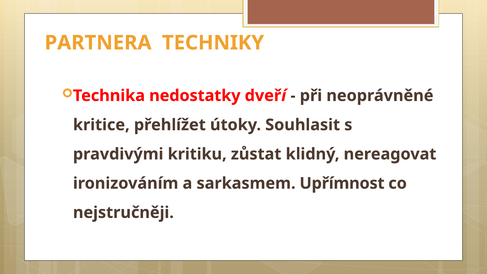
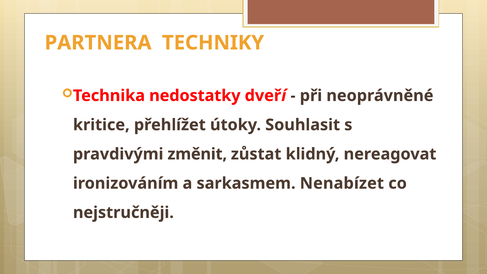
kritiku: kritiku -> změnit (197, 154)
Upřímnost: Upřímnost -> Nenabízet (342, 183)
